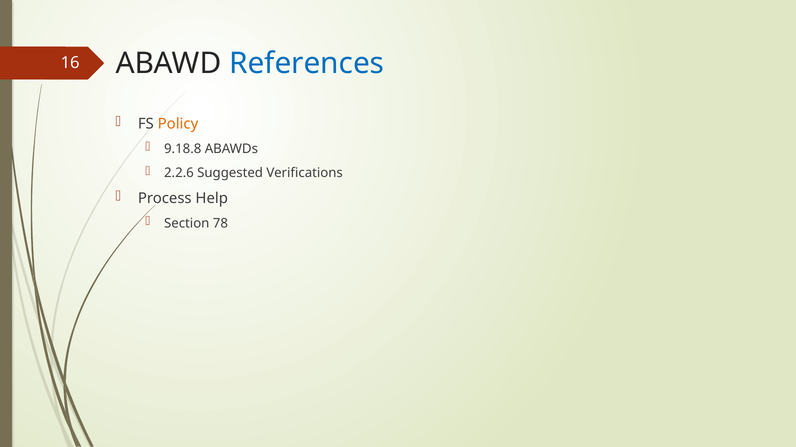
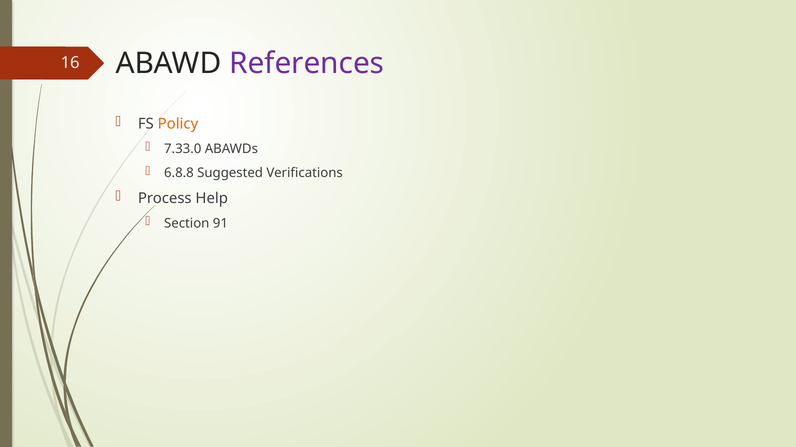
References colour: blue -> purple (307, 64)
9.18.8: 9.18.8 -> 7.33.0 (183, 149)
2.2.6: 2.2.6 -> 6.8.8 (179, 173)
78: 78 -> 91 (220, 224)
